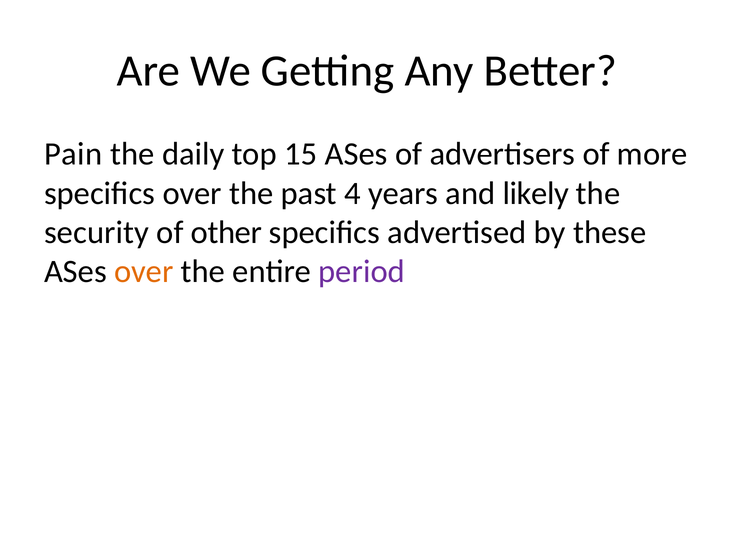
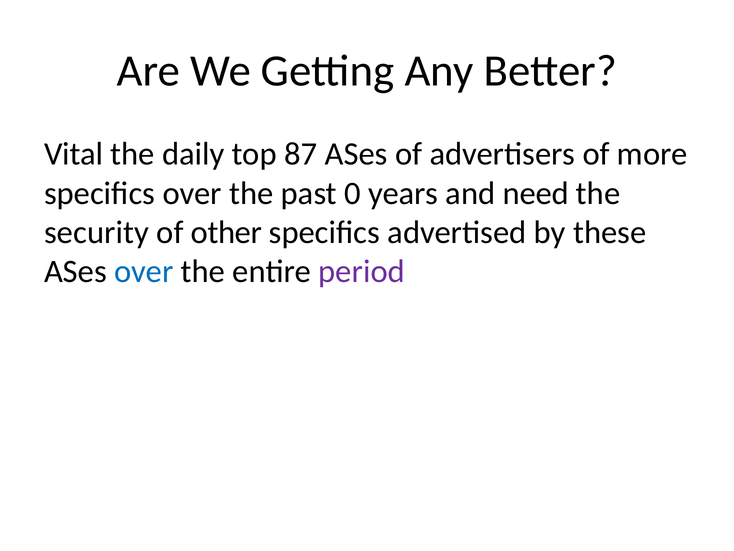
Pain: Pain -> Vital (74, 154)
15: 15 -> 87 (301, 154)
4: 4 -> 0 (352, 193)
likely: likely -> need (536, 193)
over colour: orange -> blue (144, 271)
